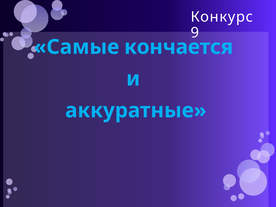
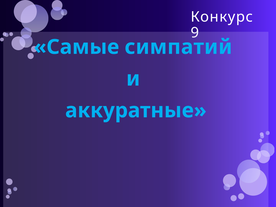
кончается: кончается -> симпатий (178, 47)
